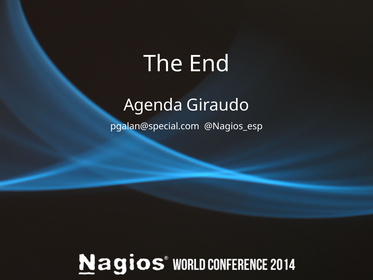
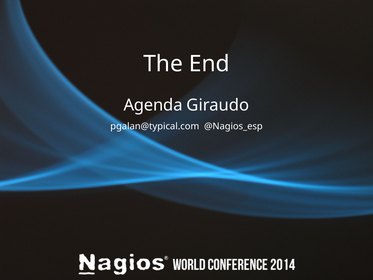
pgalan@special.com: pgalan@special.com -> pgalan@typical.com (155, 126)
